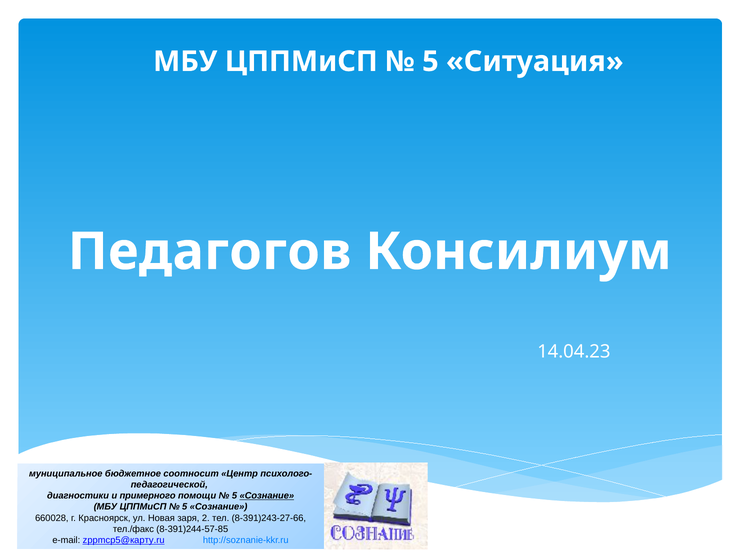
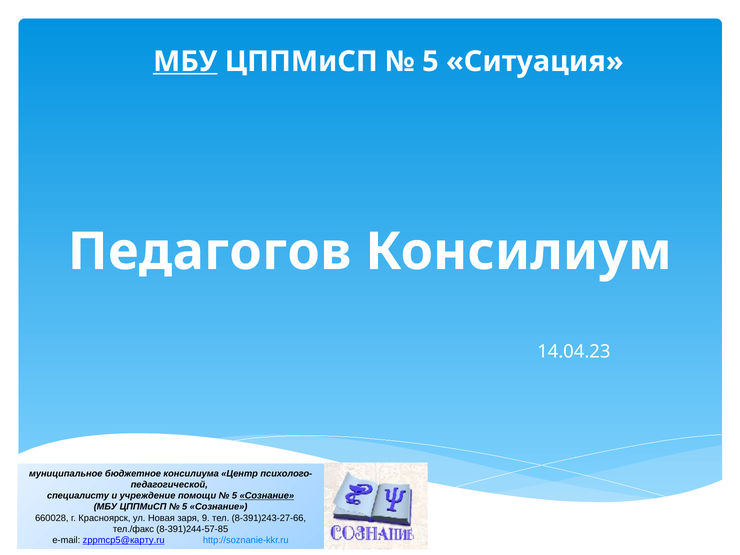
МБУ underline: none -> present (185, 62)
соотносит: соотносит -> консилиума (191, 473)
диагностики: диагностики -> специалисту (78, 496)
примерного: примерного -> учреждение (148, 496)
2: 2 -> 9 (206, 518)
